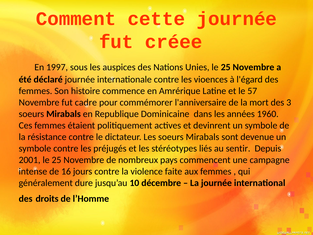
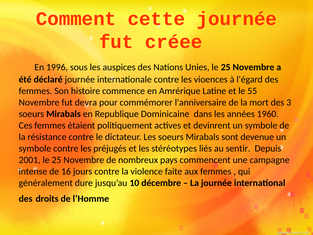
1997: 1997 -> 1996 (57, 67)
57: 57 -> 55 (252, 91)
cadre: cadre -> devra (86, 102)
